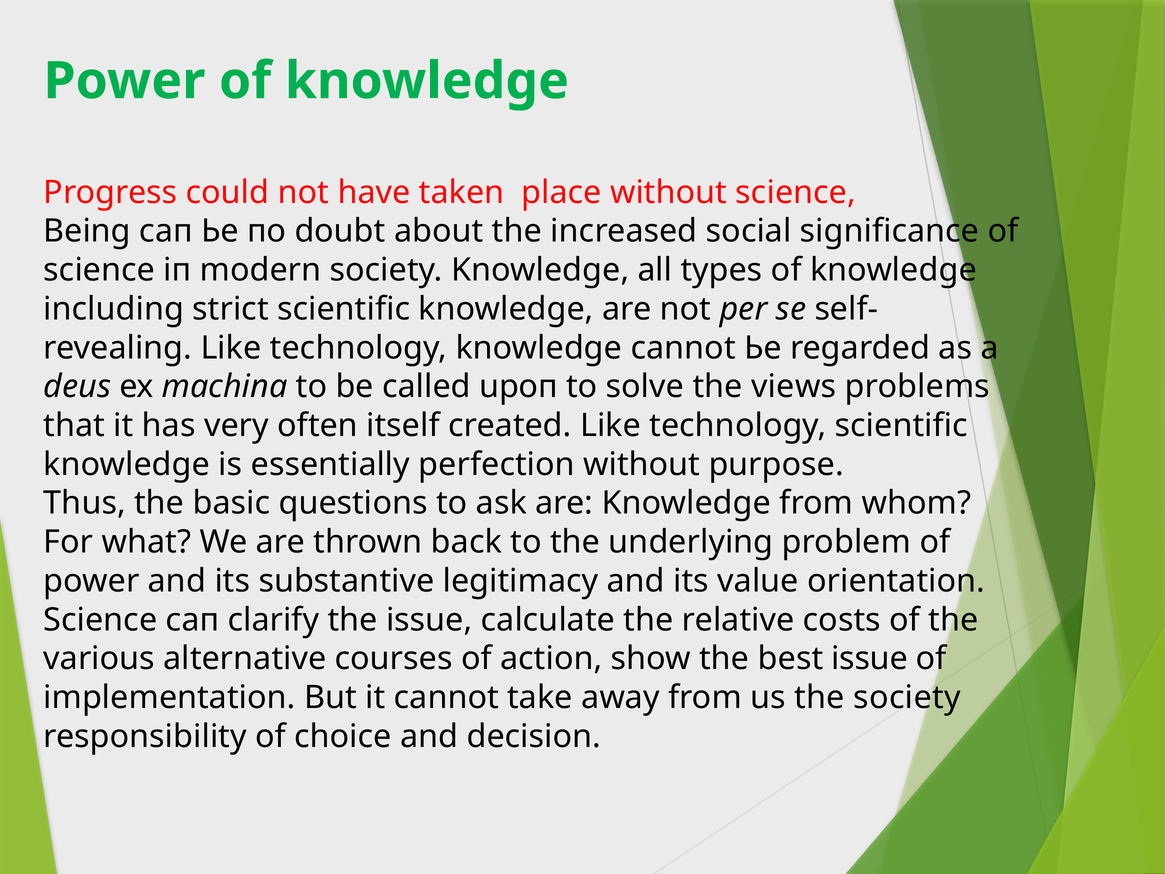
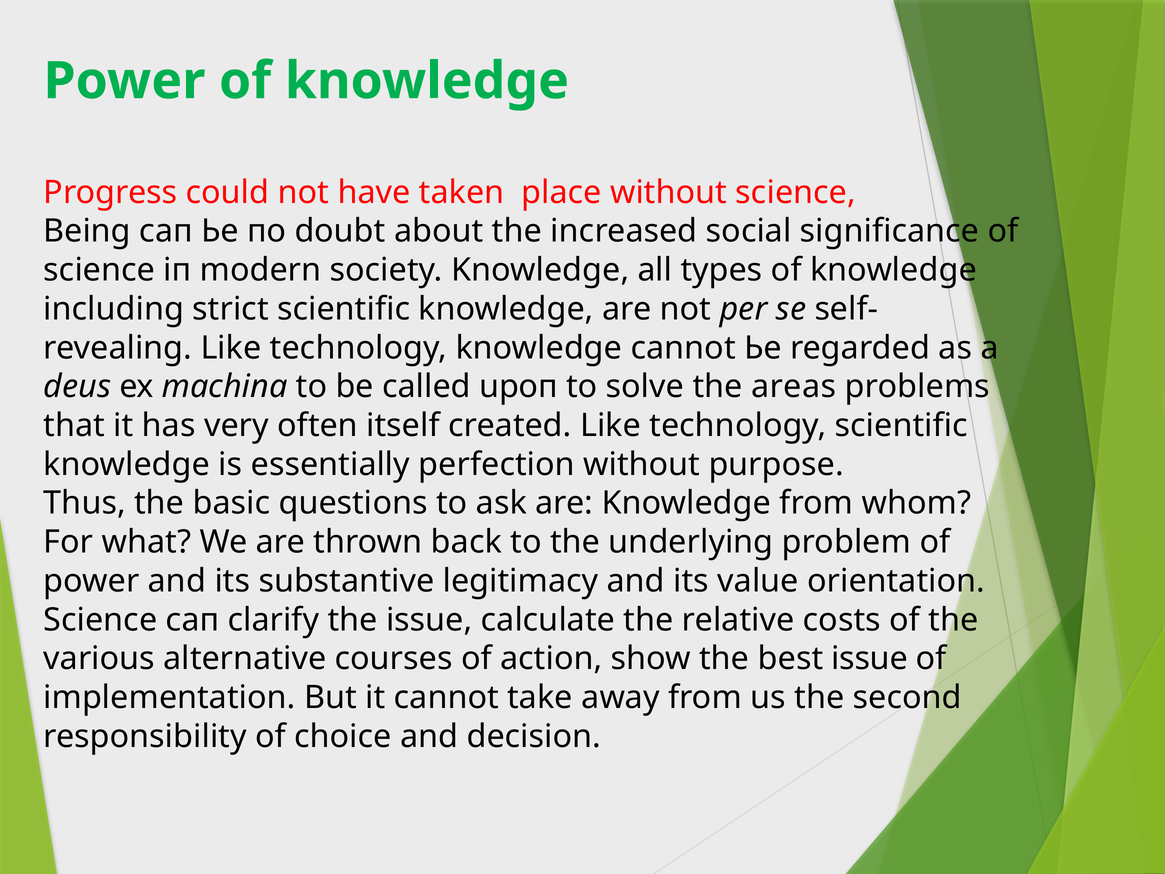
views: views -> areas (794, 387)
the society: society -> second (907, 697)
